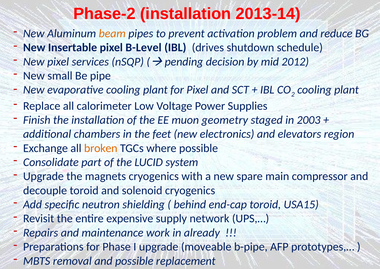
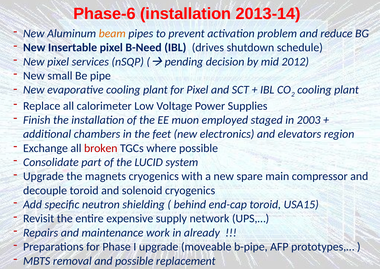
Phase-2: Phase-2 -> Phase-6 (104, 14)
B-Level: B-Level -> B-Need (144, 48)
geometry: geometry -> employed (225, 120)
broken colour: orange -> red (101, 148)
